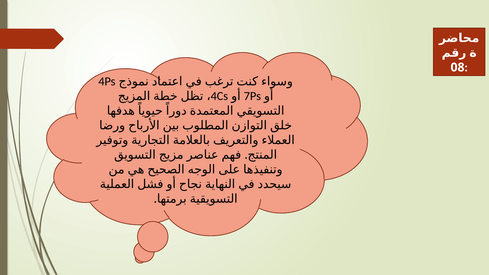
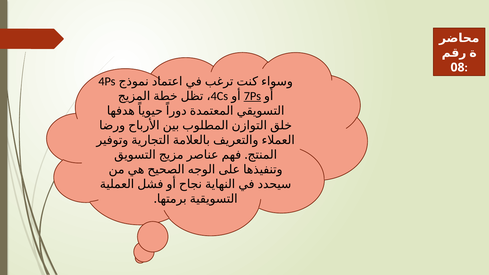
7Ps underline: none -> present (252, 96)
